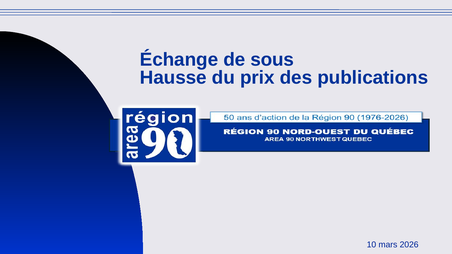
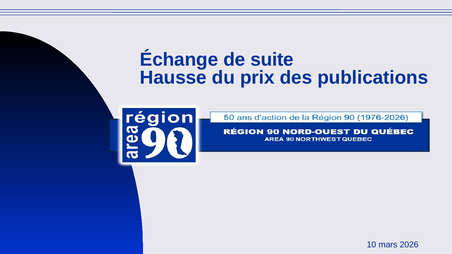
sous: sous -> suite (272, 60)
